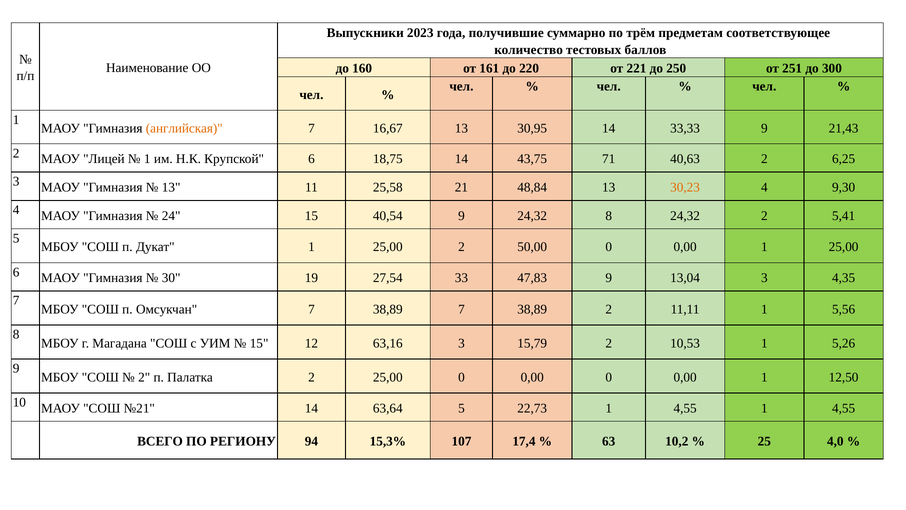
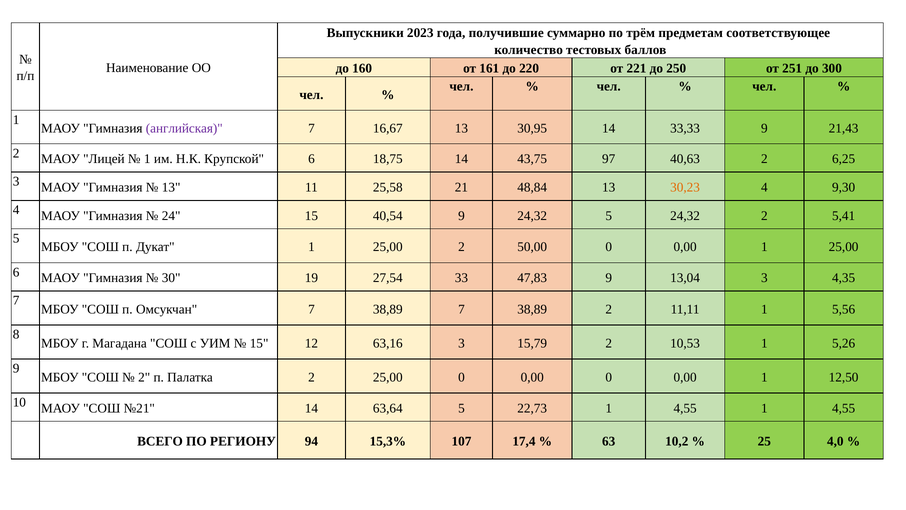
английская colour: orange -> purple (184, 128)
71: 71 -> 97 (609, 159)
24,32 8: 8 -> 5 (609, 216)
